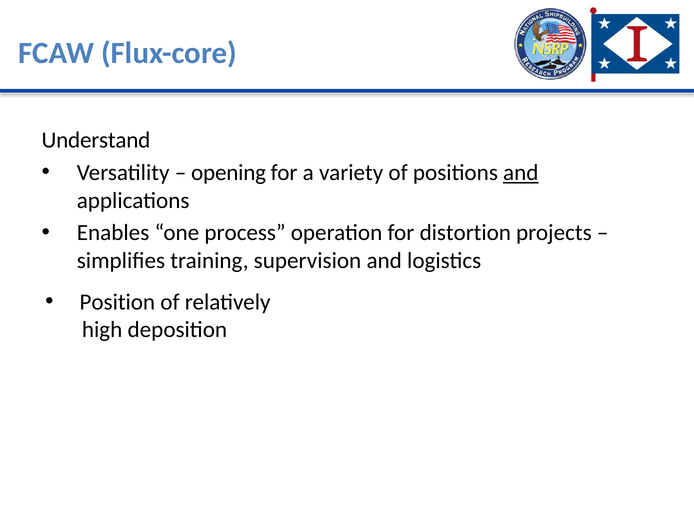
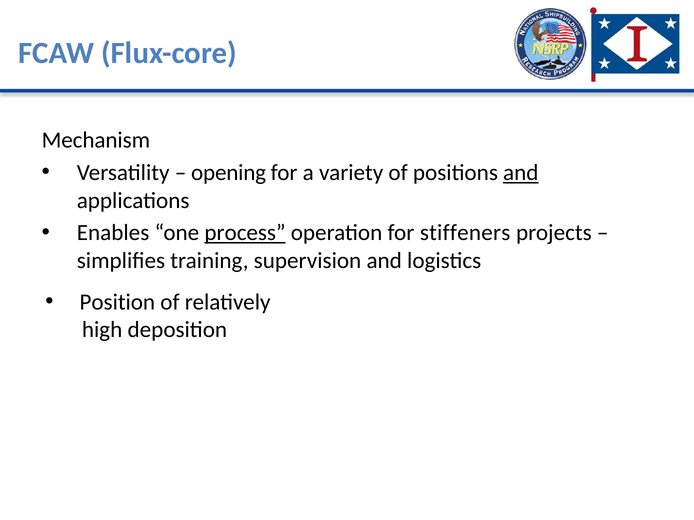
Understand: Understand -> Mechanism (96, 140)
process underline: none -> present (245, 233)
distortion: distortion -> stiffeners (465, 233)
